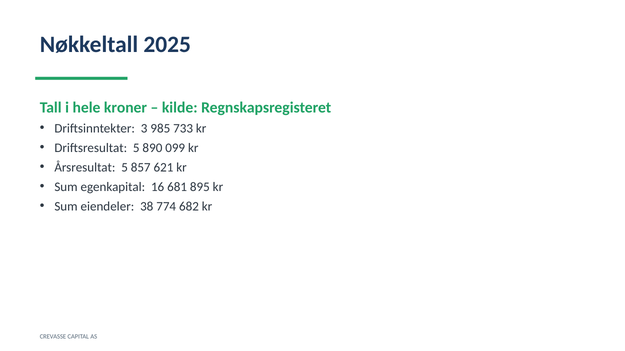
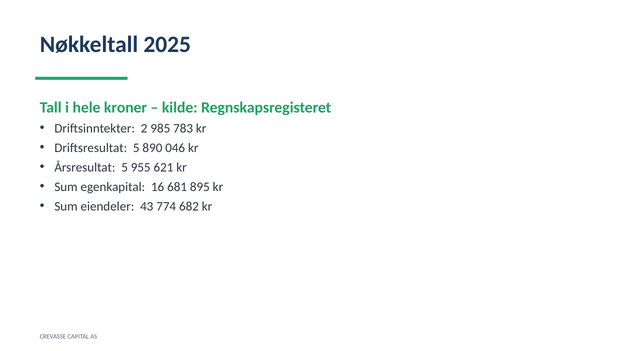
3: 3 -> 2 (144, 129)
733: 733 -> 783 (183, 129)
099: 099 -> 046 (175, 148)
857: 857 -> 955 (141, 168)
38: 38 -> 43 (147, 207)
